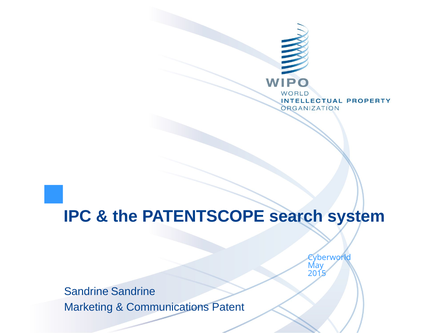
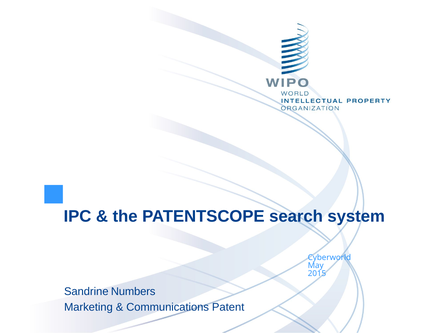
Sandrine Sandrine: Sandrine -> Numbers (133, 291)
